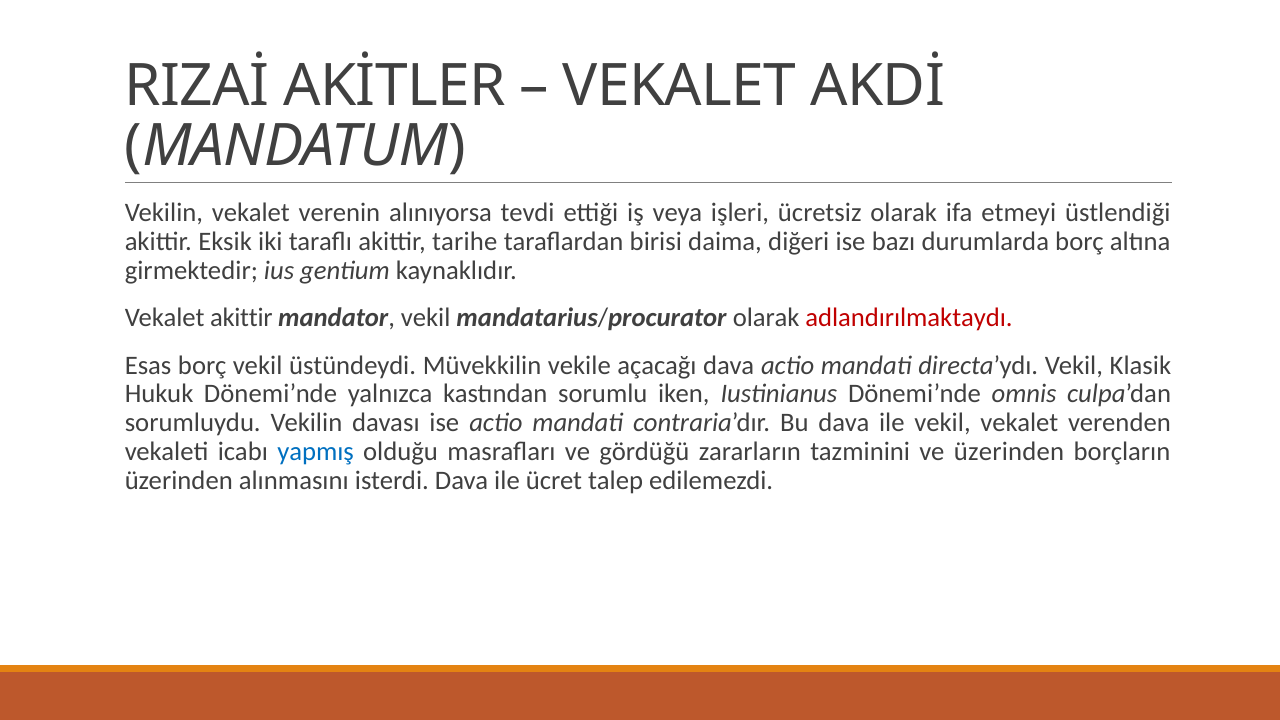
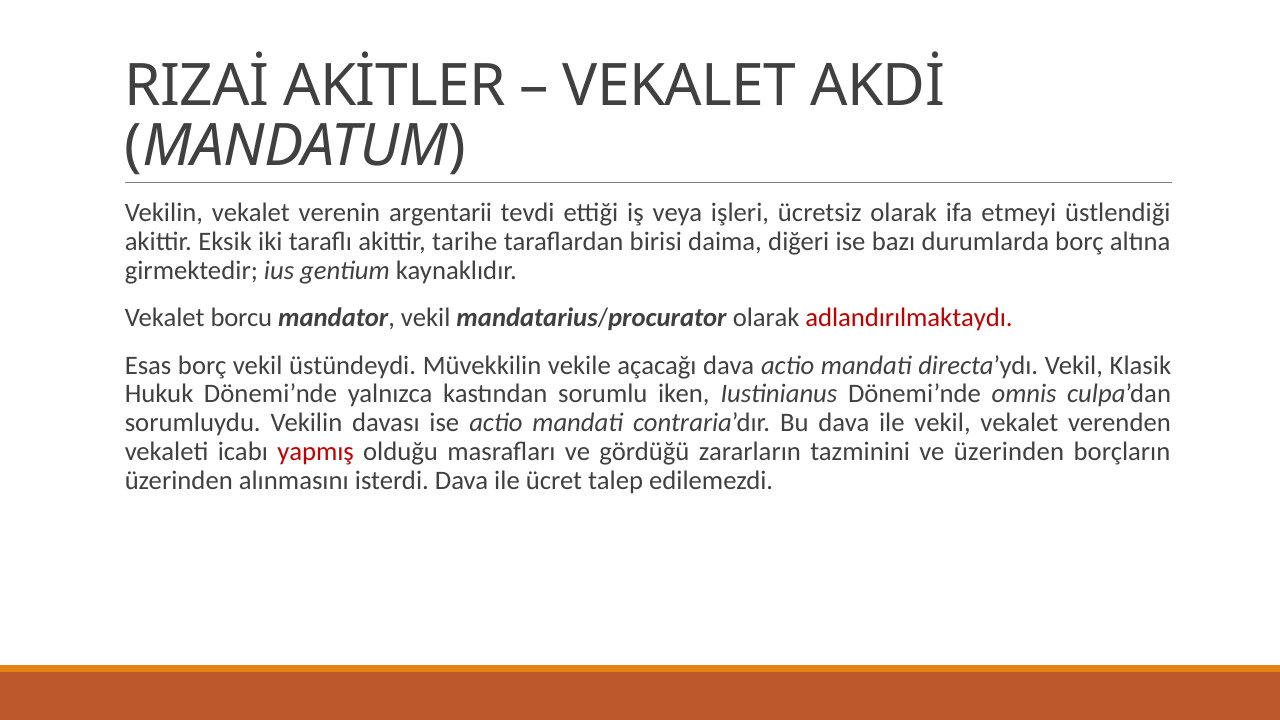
alınıyorsa: alınıyorsa -> argentarii (441, 213)
Vekalet akittir: akittir -> borcu (241, 318)
yapmış colour: blue -> red (316, 452)
